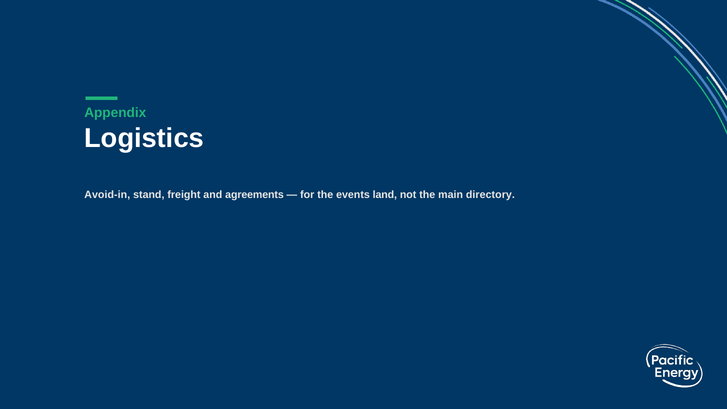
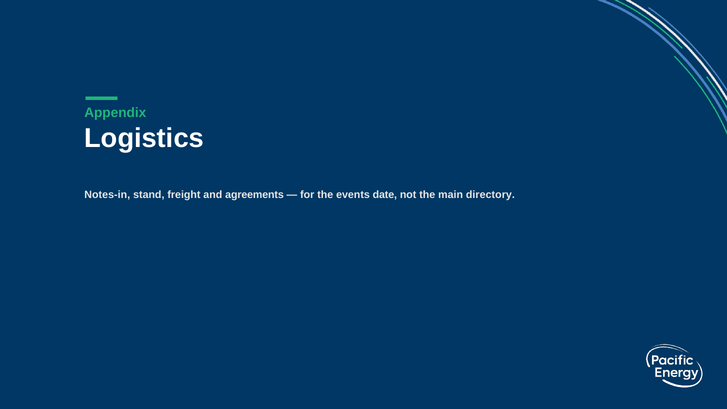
Avoid-in: Avoid-in -> Notes-in (107, 195)
land: land -> date (385, 195)
